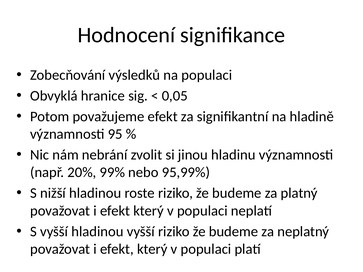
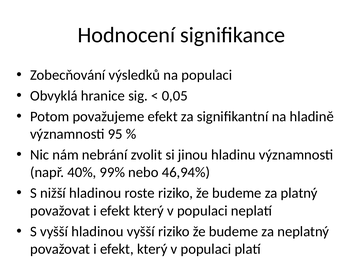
20%: 20% -> 40% (82, 173)
95,99%: 95,99% -> 46,94% (186, 173)
